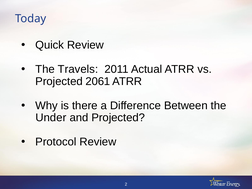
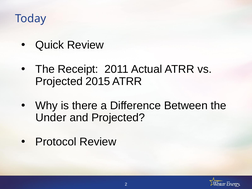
Travels: Travels -> Receipt (78, 69)
2061: 2061 -> 2015 (98, 81)
